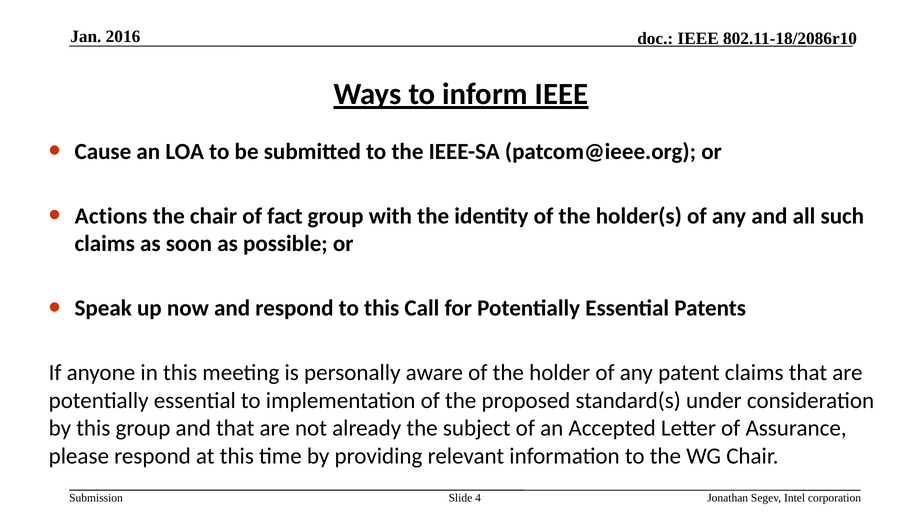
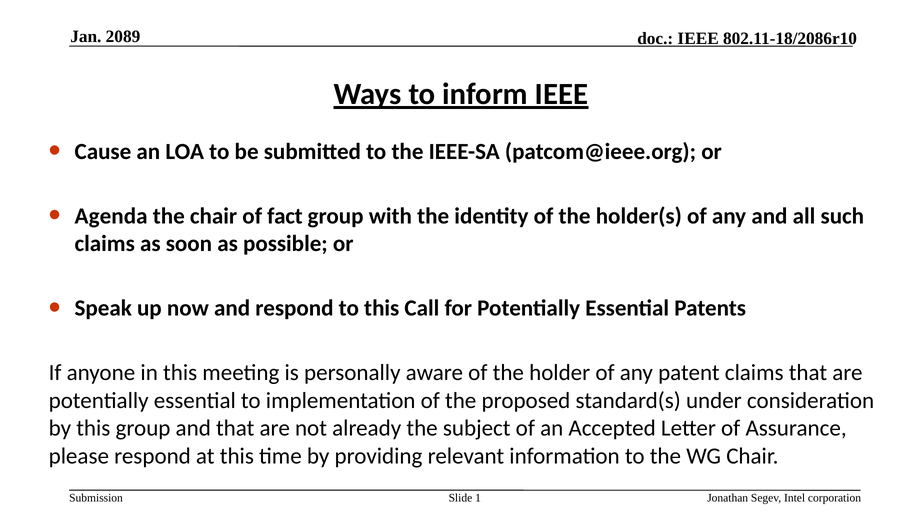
2016: 2016 -> 2089 (123, 37)
Actions: Actions -> Agenda (111, 216)
4: 4 -> 1 (478, 497)
